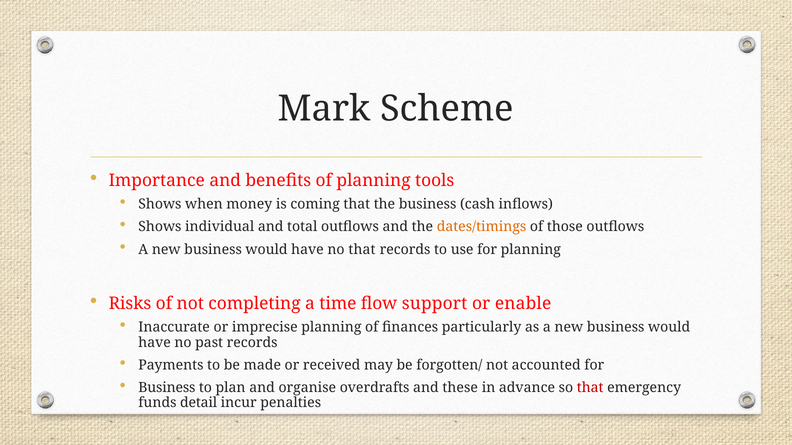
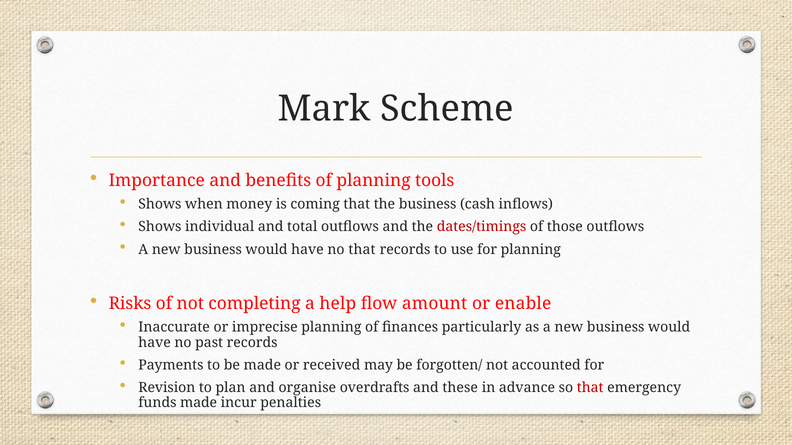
dates/timings colour: orange -> red (482, 227)
time: time -> help (338, 304)
support: support -> amount (435, 304)
Business: Business -> Revision (167, 388)
funds detail: detail -> made (199, 403)
